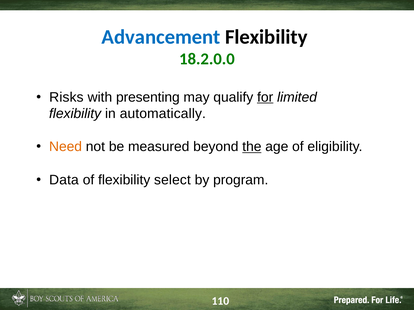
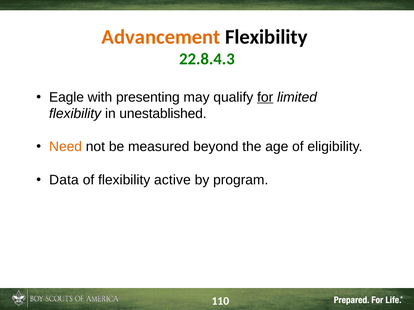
Advancement colour: blue -> orange (161, 37)
18.2.0.0: 18.2.0.0 -> 22.8.4.3 (207, 59)
Risks: Risks -> Eagle (67, 97)
automatically: automatically -> unestablished (163, 114)
the underline: present -> none (252, 147)
select: select -> active (172, 180)
